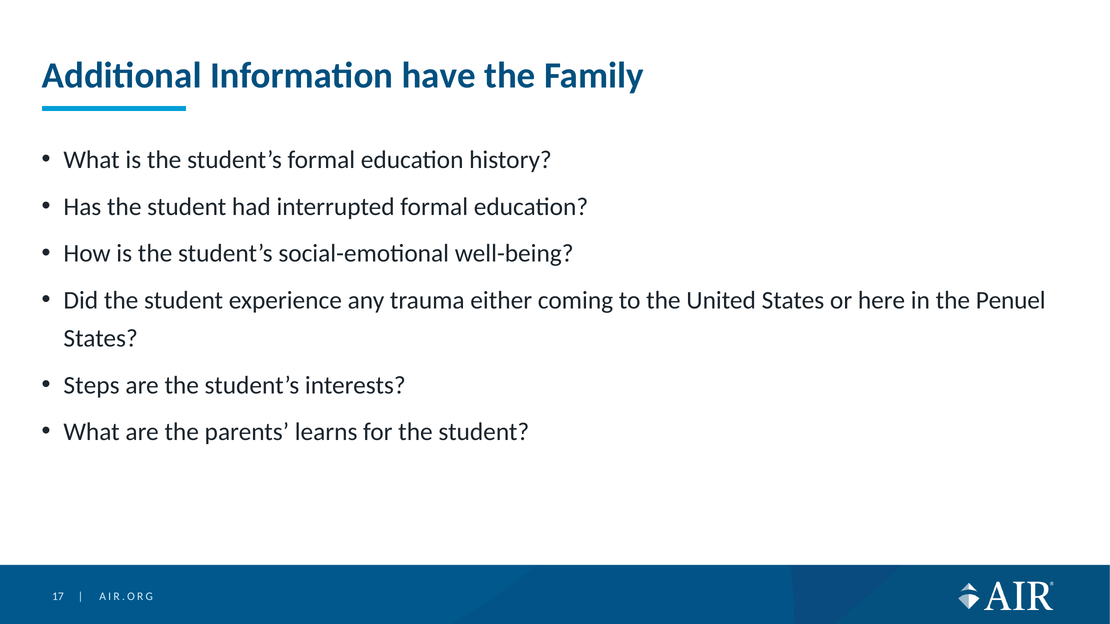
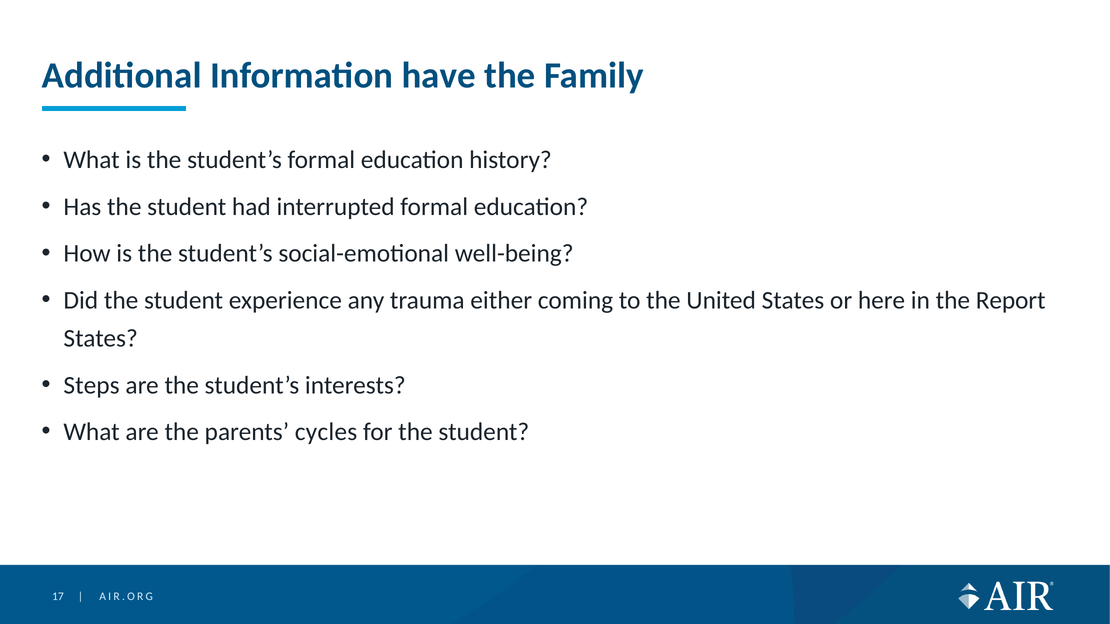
Penuel: Penuel -> Report (1011, 300)
learns: learns -> cycles (326, 432)
